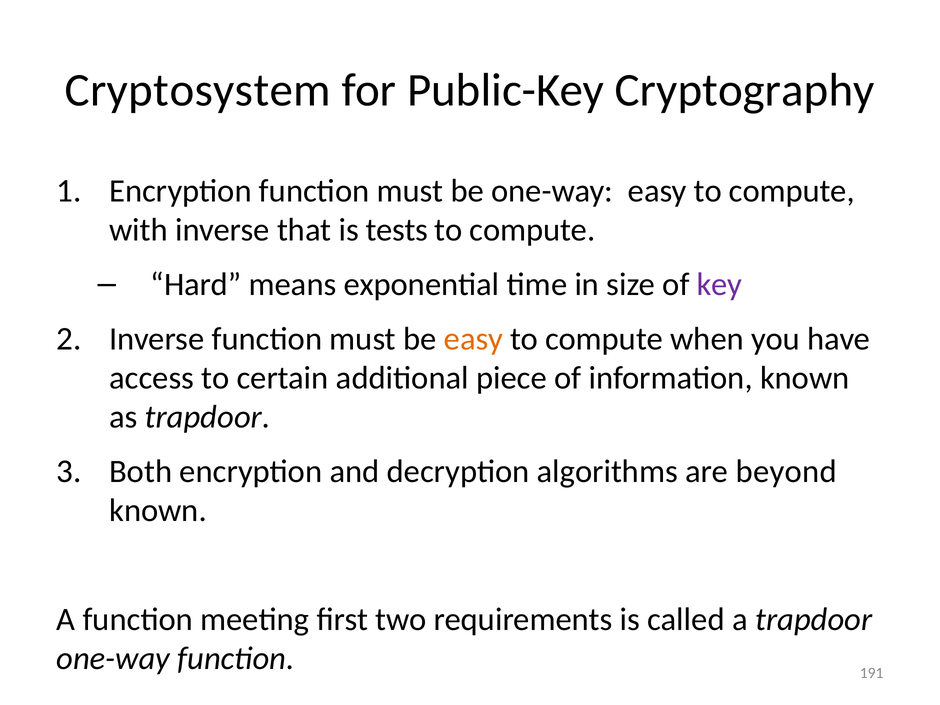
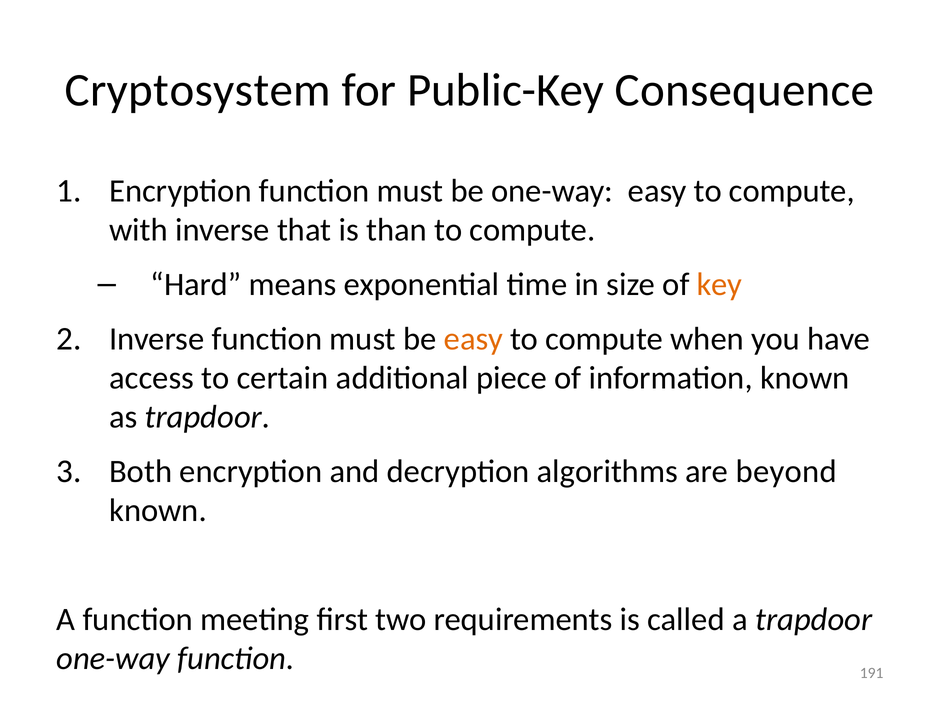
Cryptography: Cryptography -> Consequence (745, 90)
tests: tests -> than (397, 230)
key colour: purple -> orange (719, 285)
